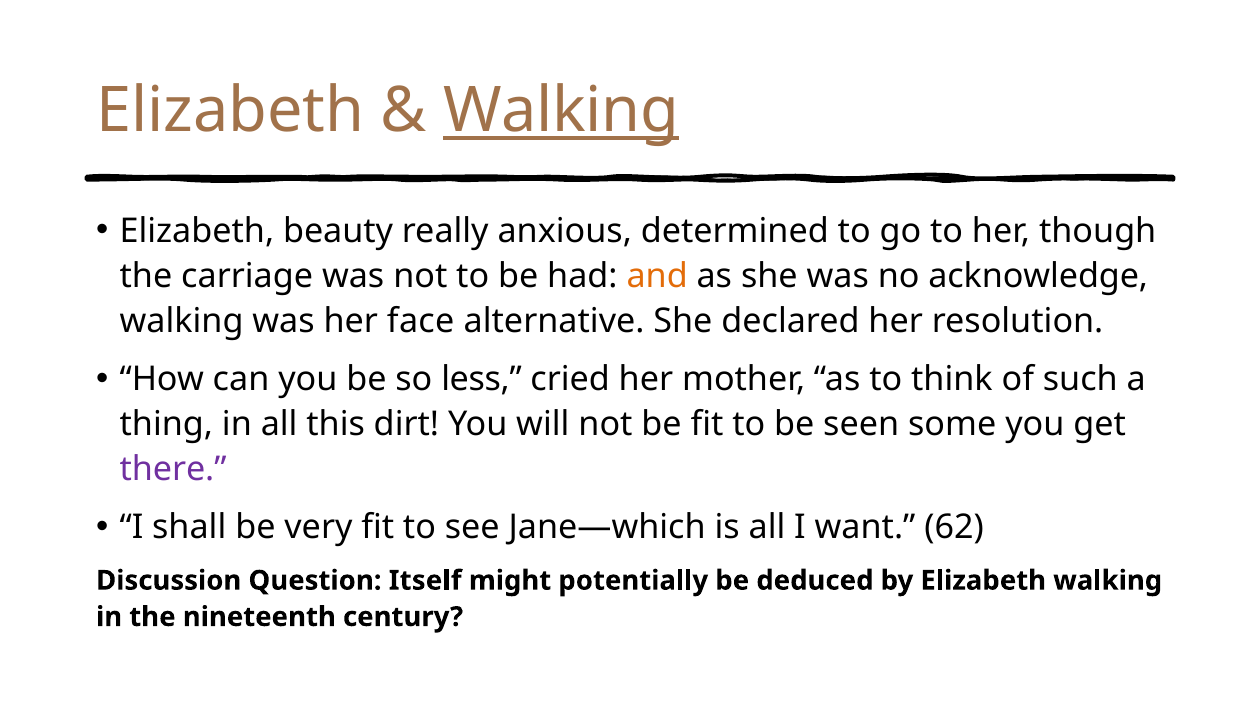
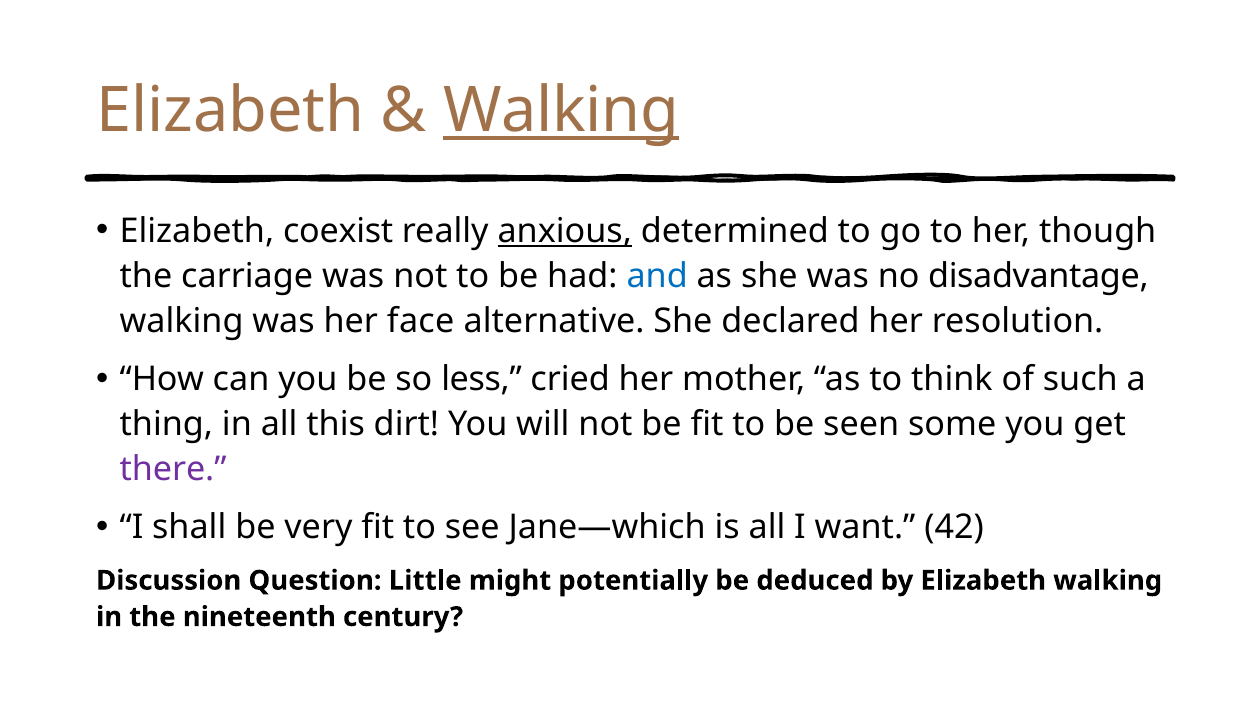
beauty: beauty -> coexist (338, 231)
anxious underline: none -> present (565, 231)
and colour: orange -> blue (657, 276)
acknowledge: acknowledge -> disadvantage (1038, 276)
62: 62 -> 42 (954, 527)
Itself: Itself -> Little (425, 580)
